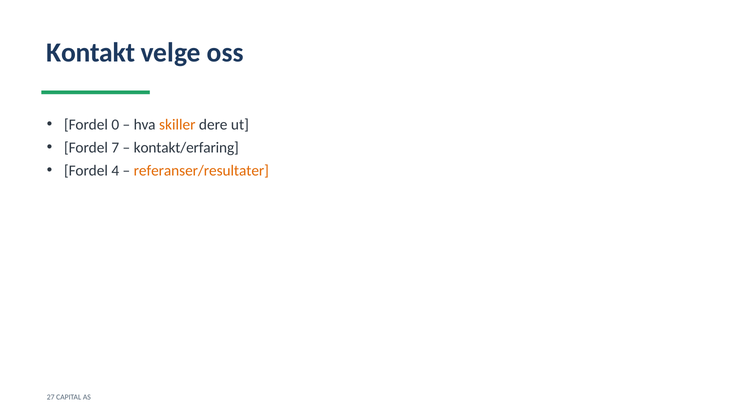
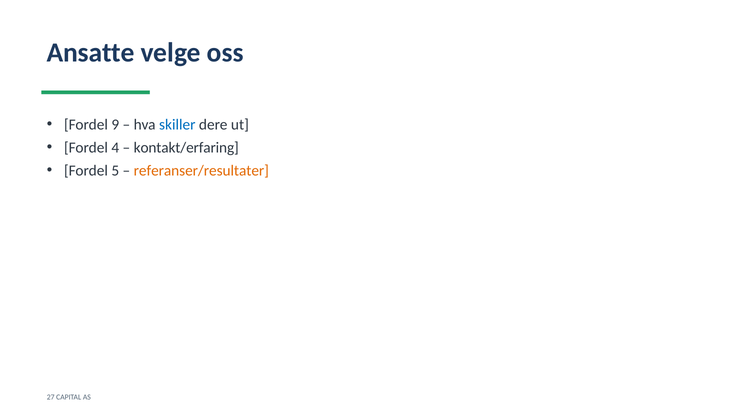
Kontakt: Kontakt -> Ansatte (91, 52)
0: 0 -> 9 (115, 124)
skiller colour: orange -> blue (177, 124)
7: 7 -> 4 (115, 147)
4: 4 -> 5 (115, 170)
